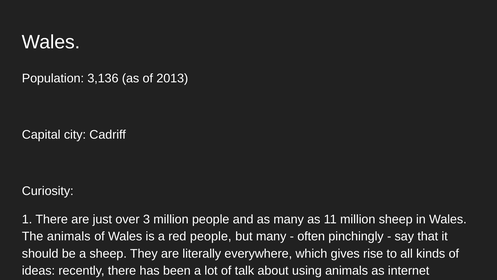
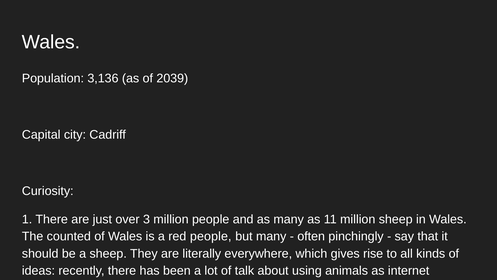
2013: 2013 -> 2039 (172, 78)
The animals: animals -> counted (69, 236)
